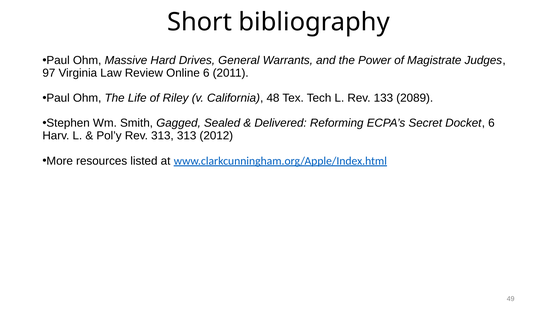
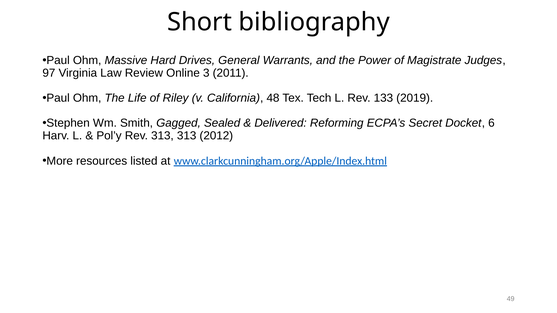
Online 6: 6 -> 3 (206, 73)
2089: 2089 -> 2019 (415, 98)
